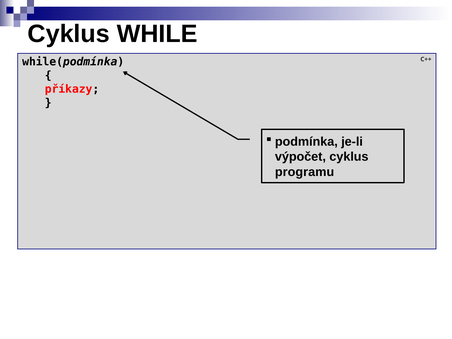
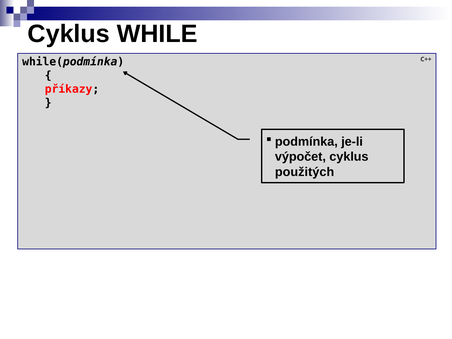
programu: programu -> použitých (305, 172)
